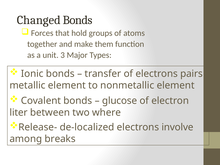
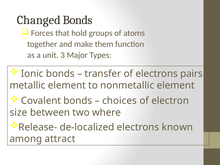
glucose: glucose -> choices (119, 101)
liter: liter -> size (18, 113)
involve: involve -> known (177, 127)
breaks: breaks -> attract (60, 139)
